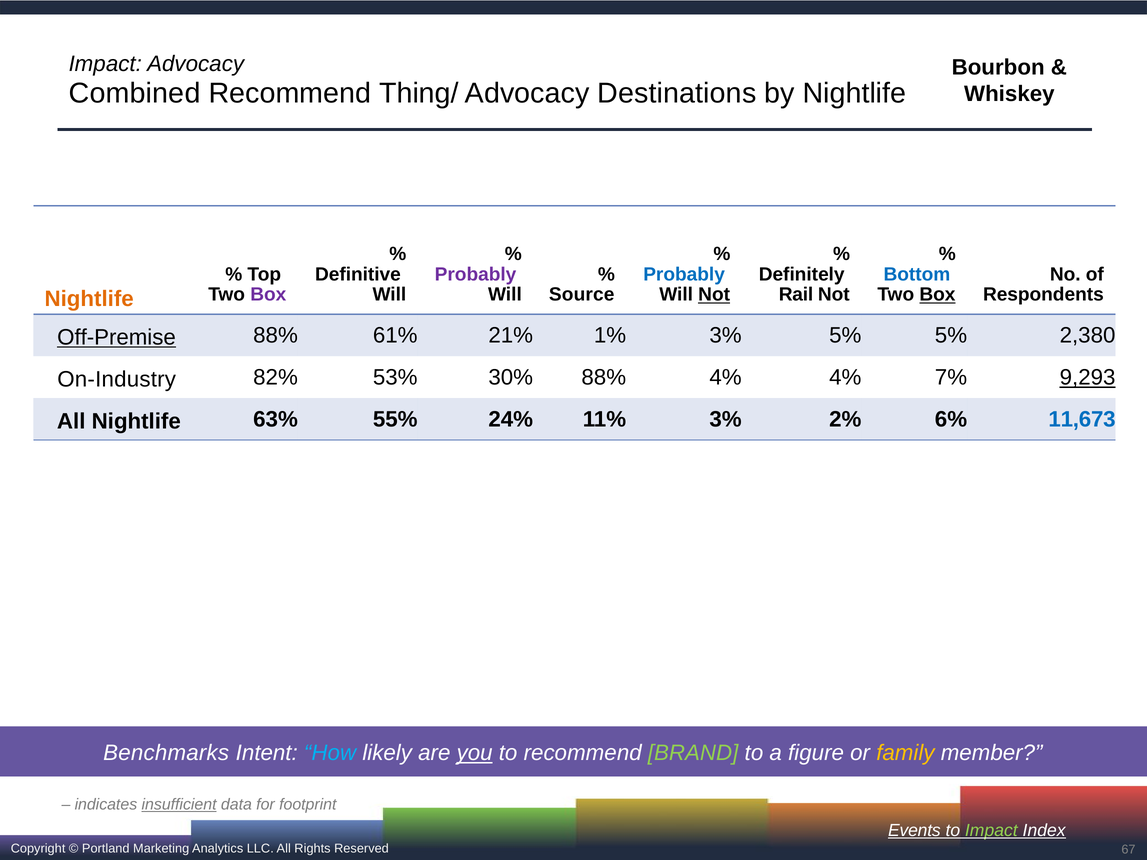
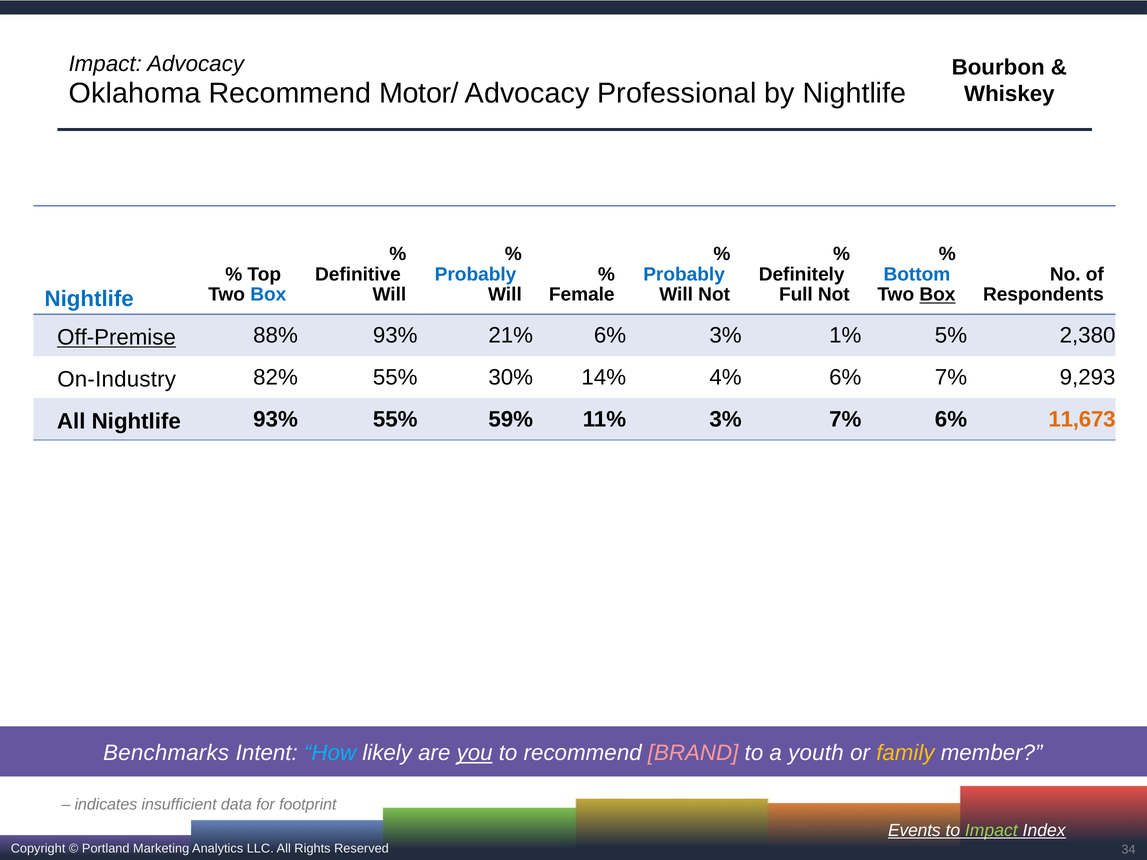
Combined: Combined -> Oklahoma (135, 93)
Thing/: Thing/ -> Motor/ (419, 93)
Destinations: Destinations -> Professional (677, 93)
Probably colour: purple -> blue (476, 274)
Box colour: purple -> blue (268, 295)
Source: Source -> Female (582, 295)
Not underline: present -> none (714, 295)
Rail: Rail -> Full (796, 295)
Nightlife colour: orange -> blue (89, 299)
88% 61%: 61% -> 93% (395, 336)
21% 1%: 1% -> 6% (610, 336)
3% 5%: 5% -> 1% (845, 336)
82% 53%: 53% -> 55% (395, 378)
30% 88%: 88% -> 14% (604, 378)
4% 4%: 4% -> 6% (845, 378)
9,293 underline: present -> none (1088, 378)
Nightlife 63%: 63% -> 93% (276, 420)
24%: 24% -> 59% (511, 420)
3% 2%: 2% -> 7% (845, 420)
11,673 colour: blue -> orange (1082, 420)
BRAND colour: light green -> pink (693, 753)
figure: figure -> youth (816, 753)
insufficient underline: present -> none (179, 805)
67: 67 -> 34 (1128, 850)
